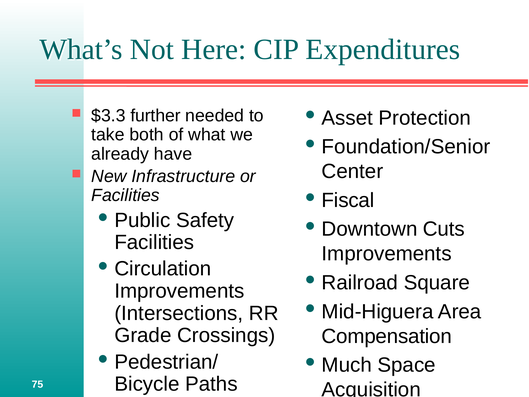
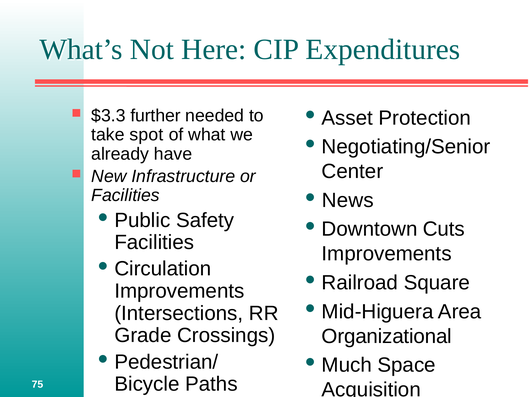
both: both -> spot (147, 135)
Foundation/Senior: Foundation/Senior -> Negotiating/Senior (406, 147)
Fiscal: Fiscal -> News (348, 200)
Compensation: Compensation -> Organizational (387, 336)
